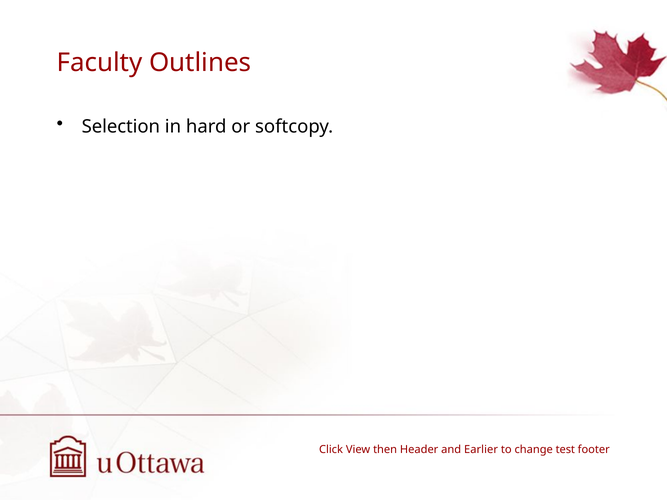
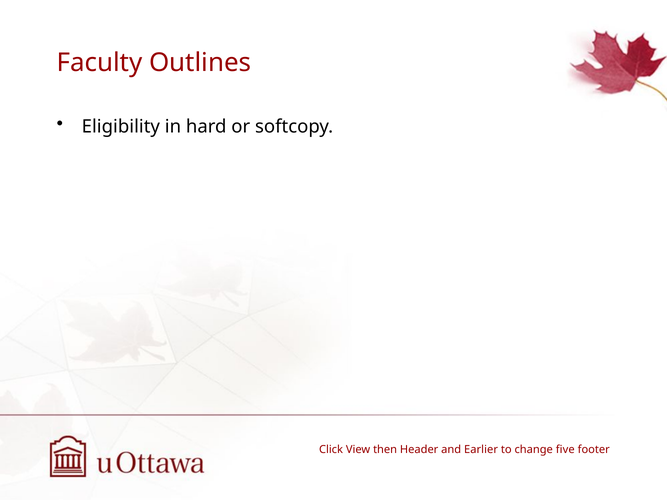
Selection: Selection -> Eligibility (121, 127)
test: test -> five (565, 450)
